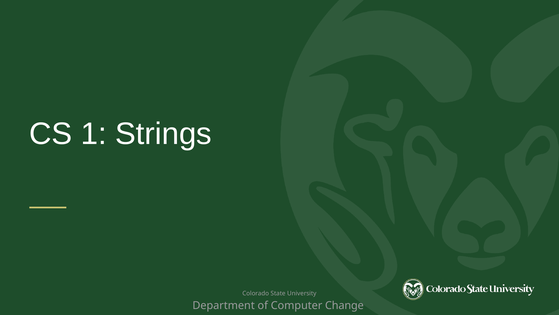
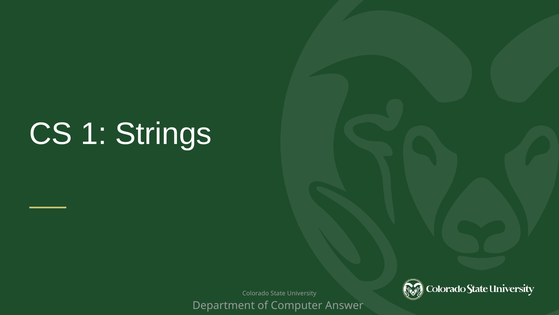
Change: Change -> Answer (344, 305)
